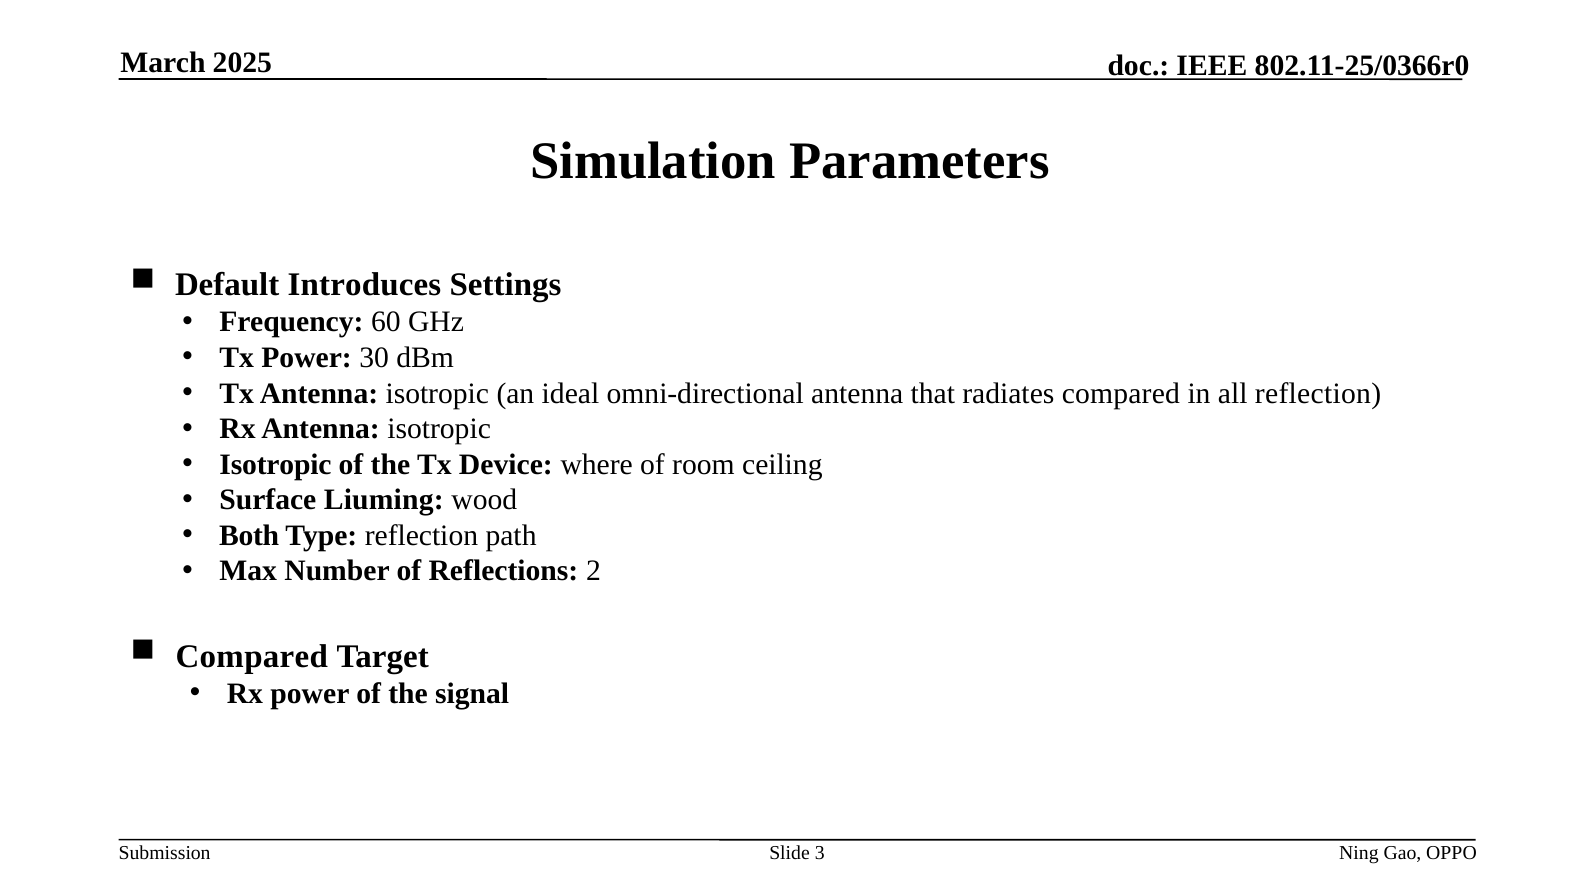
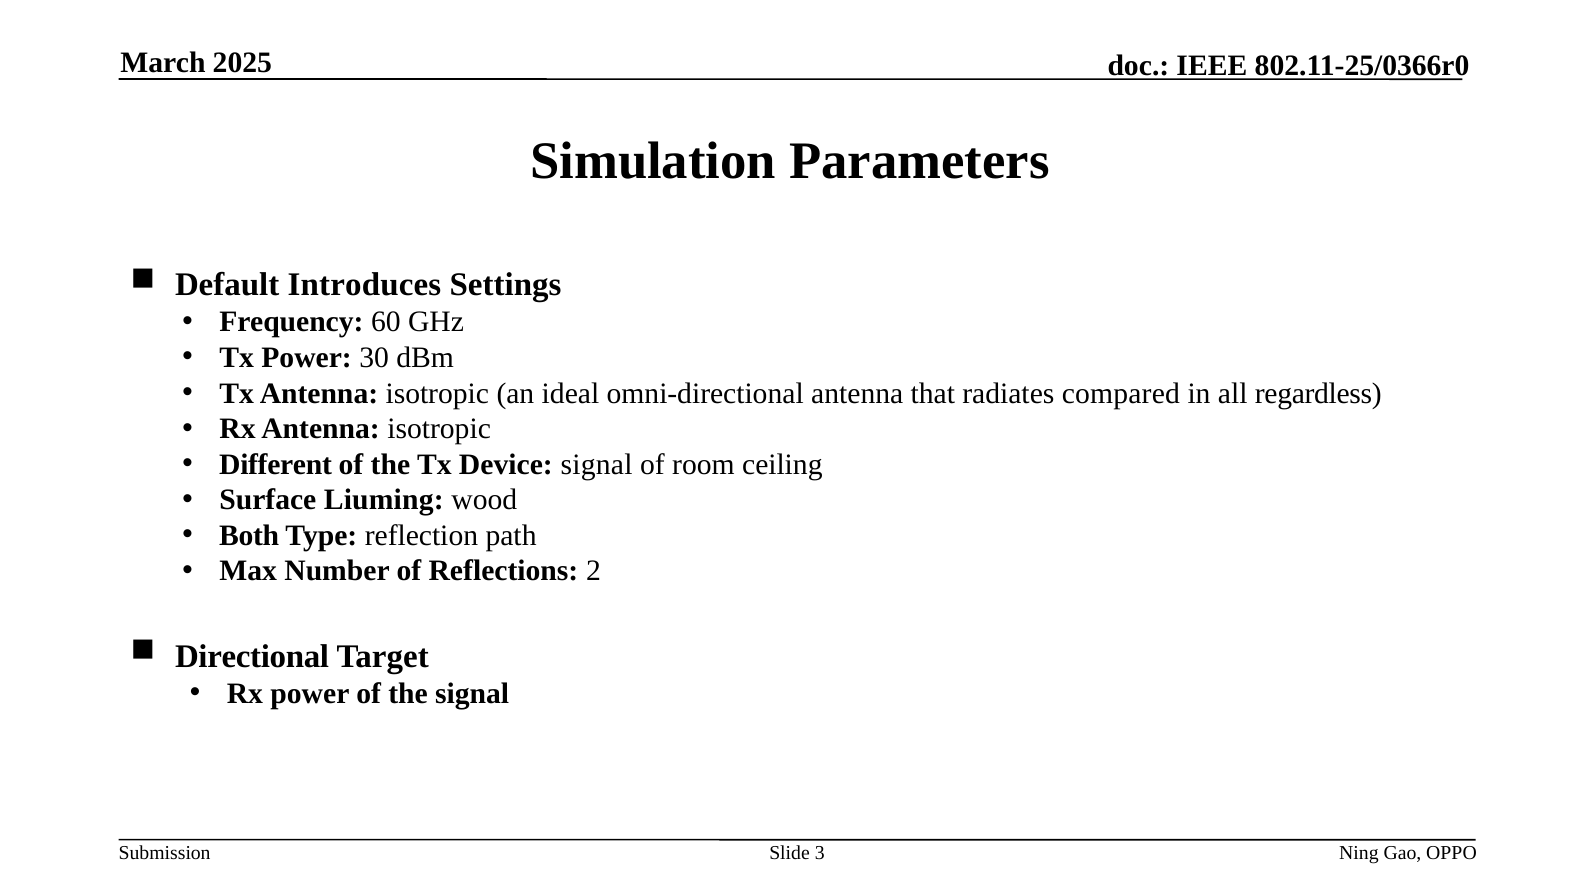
all reflection: reflection -> regardless (1318, 393)
Isotropic: Isotropic -> Different (276, 465)
Device where: where -> signal (597, 465)
Compared: Compared -> Directional (252, 656)
